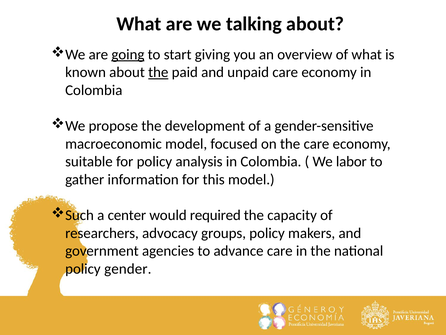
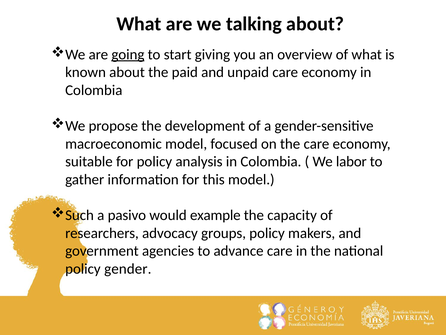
the underline: present -> none (158, 72)
center: center -> pasivo (127, 215)
required: required -> example (215, 215)
